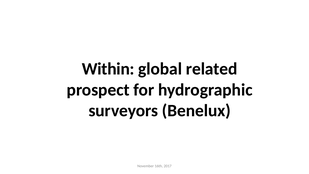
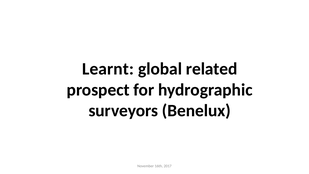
Within: Within -> Learnt (108, 69)
